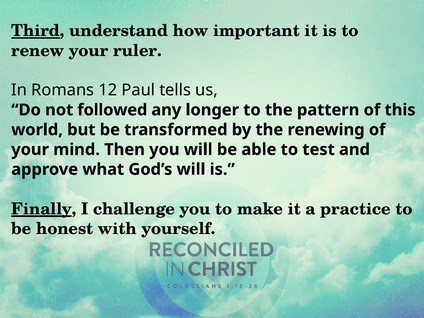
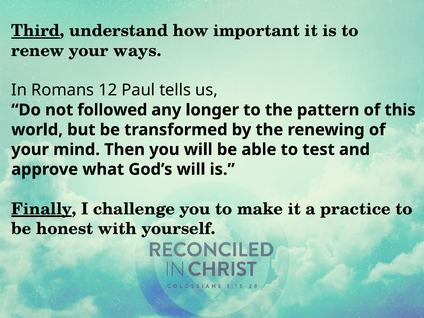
ruler: ruler -> ways (137, 51)
